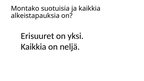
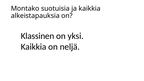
Erisuuret: Erisuuret -> Klassinen (38, 36)
